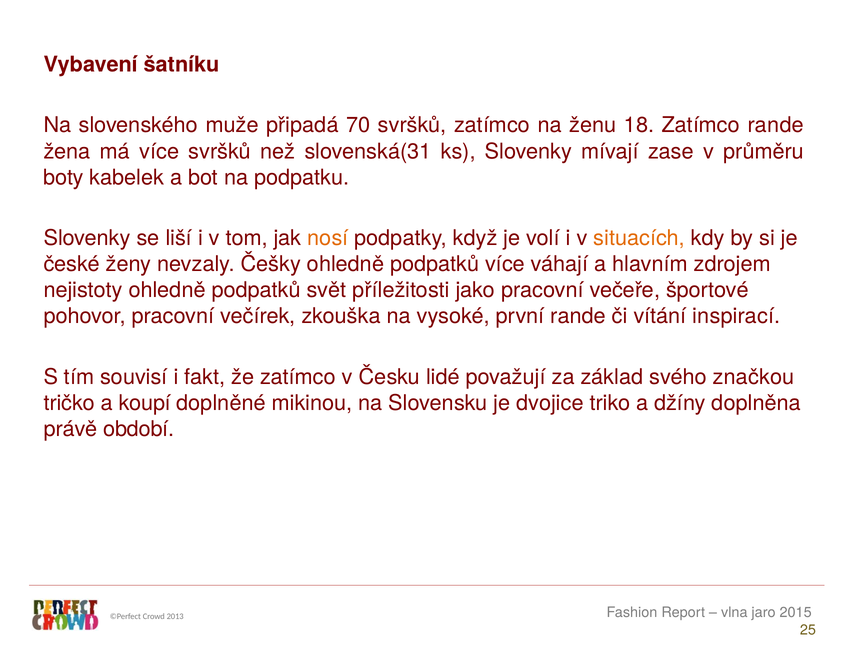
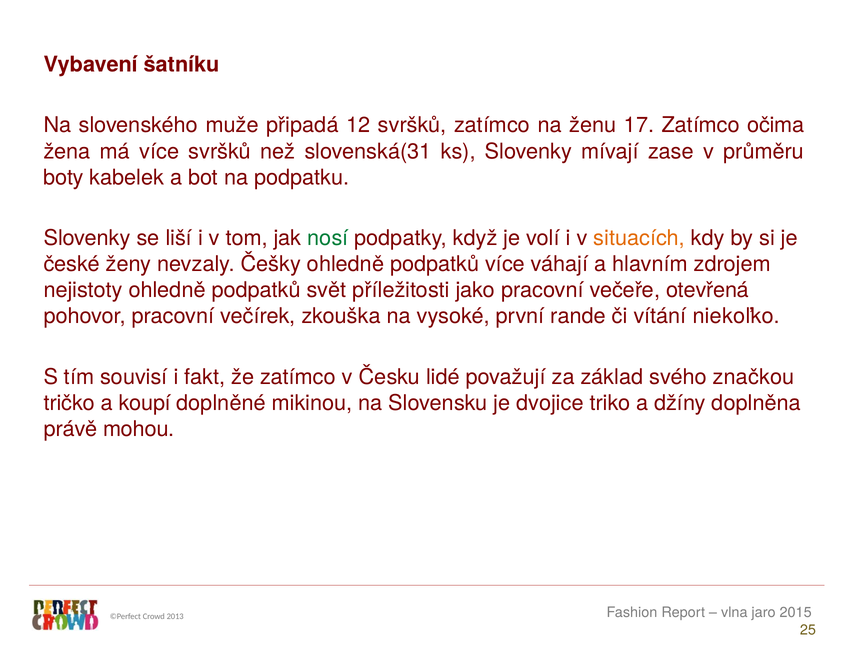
70: 70 -> 12 (358, 125)
18: 18 -> 17 (639, 125)
Zatímco rande: rande -> očima (776, 125)
nosí colour: orange -> green (328, 238)
športové: športové -> otevřená (708, 290)
inspirací: inspirací -> niekoľko (736, 316)
období: období -> mohou (139, 429)
